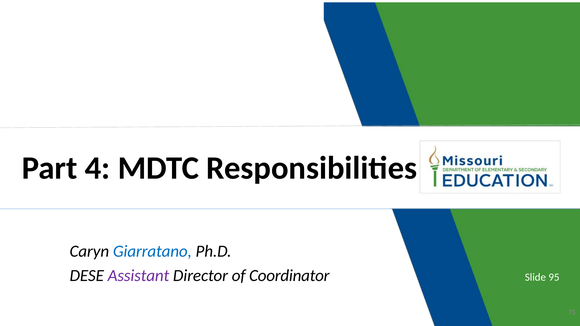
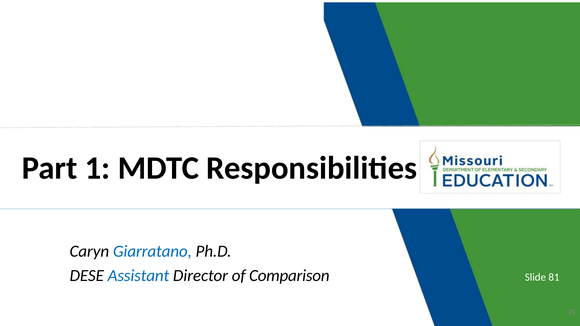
4: 4 -> 1 (98, 168)
Assistant colour: purple -> blue (138, 276)
Coordinator: Coordinator -> Comparison (289, 276)
95: 95 -> 81 (554, 278)
